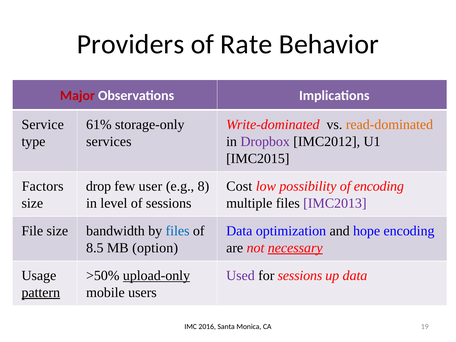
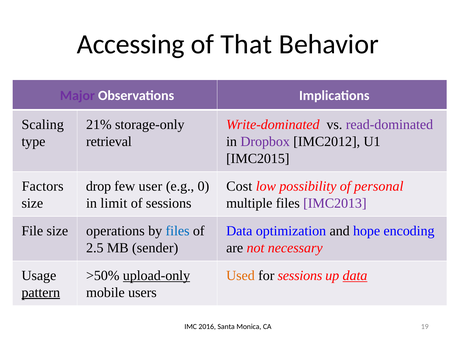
Providers: Providers -> Accessing (131, 44)
Rate: Rate -> That (246, 44)
Major colour: red -> purple (77, 96)
Service: Service -> Scaling (43, 125)
61%: 61% -> 21% (99, 125)
read-dominated colour: orange -> purple (389, 125)
services: services -> retrieval (109, 142)
8: 8 -> 0 (203, 186)
of encoding: encoding -> personal (379, 186)
level: level -> limit (114, 203)
bandwidth: bandwidth -> operations (115, 231)
8.5: 8.5 -> 2.5 (95, 248)
option: option -> sender (155, 248)
necessary underline: present -> none (295, 248)
Used colour: purple -> orange (240, 276)
data underline: none -> present (355, 276)
